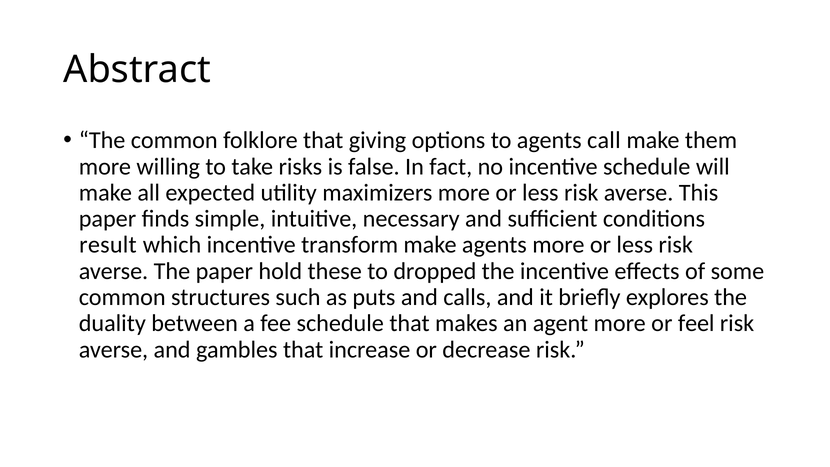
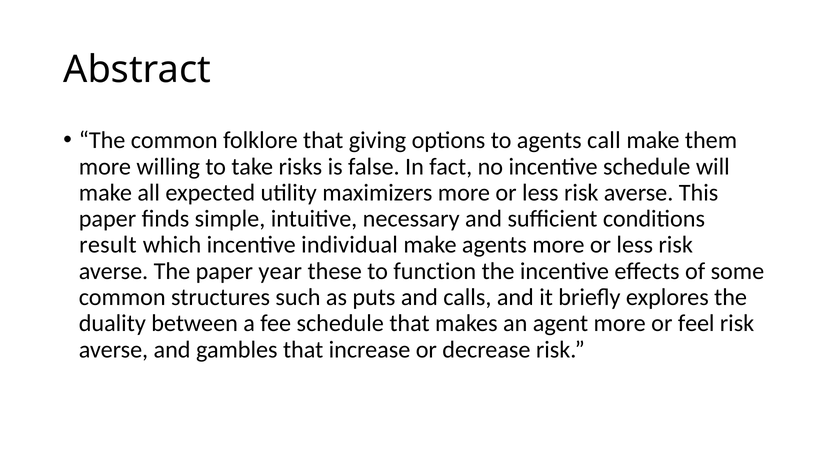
transform: transform -> individual (350, 245)
hold: hold -> year (280, 271)
dropped: dropped -> function (435, 271)
